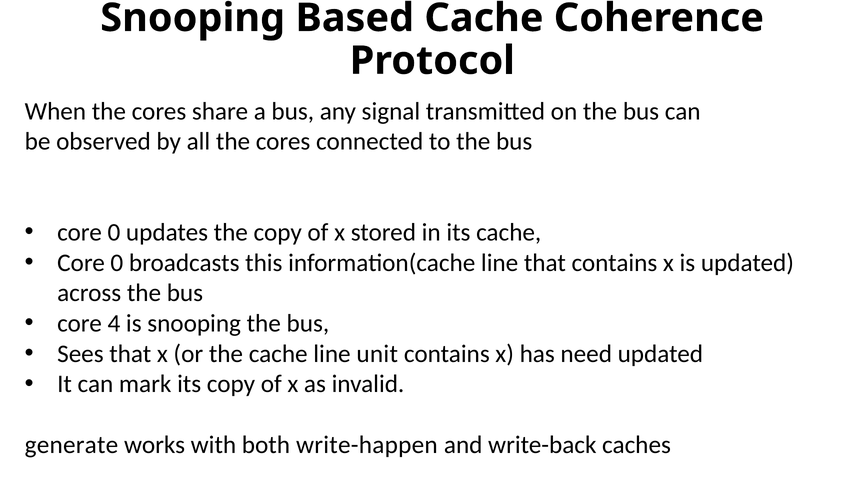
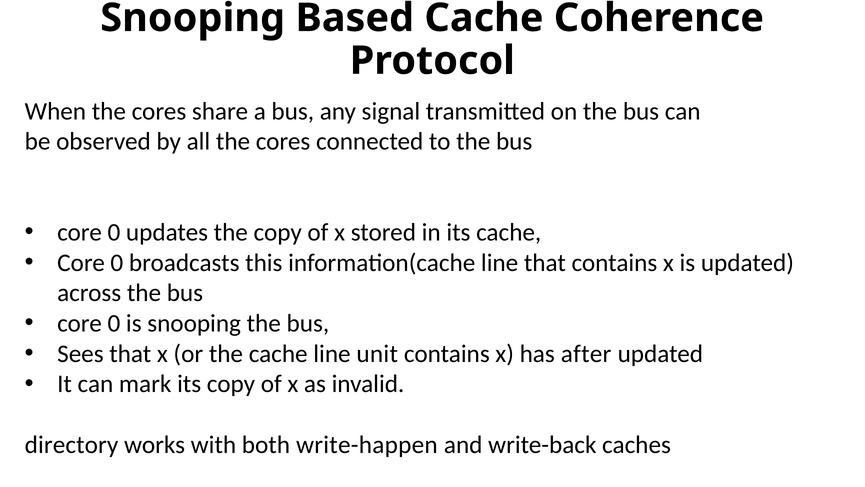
4: 4 -> 0 (114, 323)
need: need -> after (586, 353)
generate: generate -> directory (72, 444)
